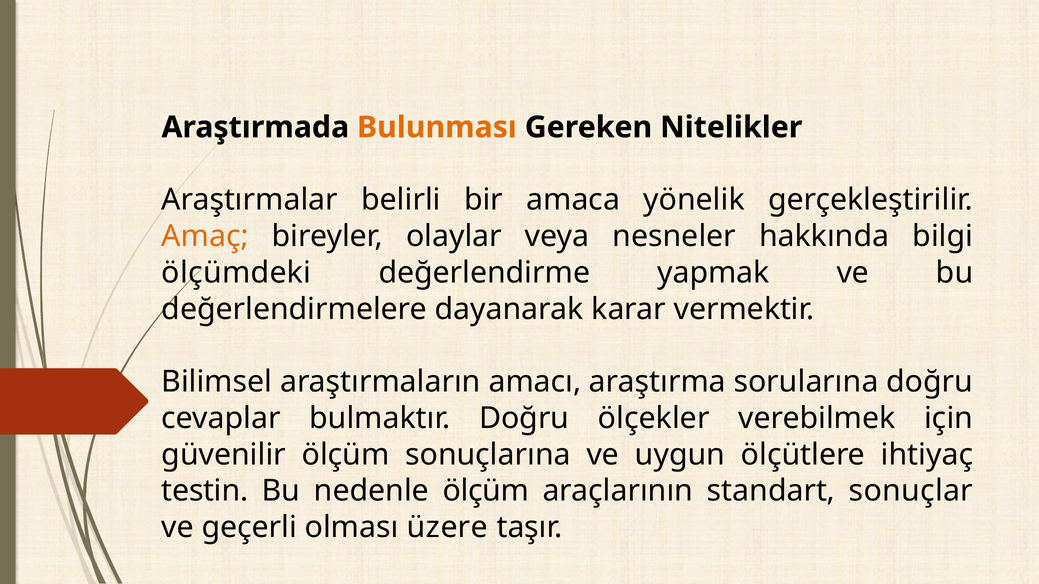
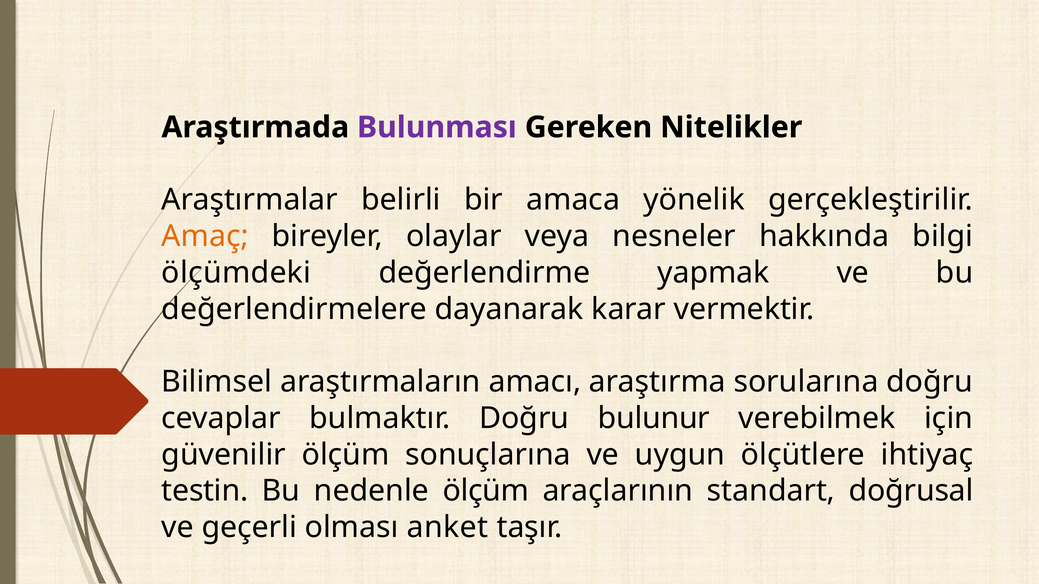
Bulunması colour: orange -> purple (437, 127)
ölçekler: ölçekler -> bulunur (654, 418)
sonuçlar: sonuçlar -> doğrusal (911, 491)
üzere: üzere -> anket (447, 528)
